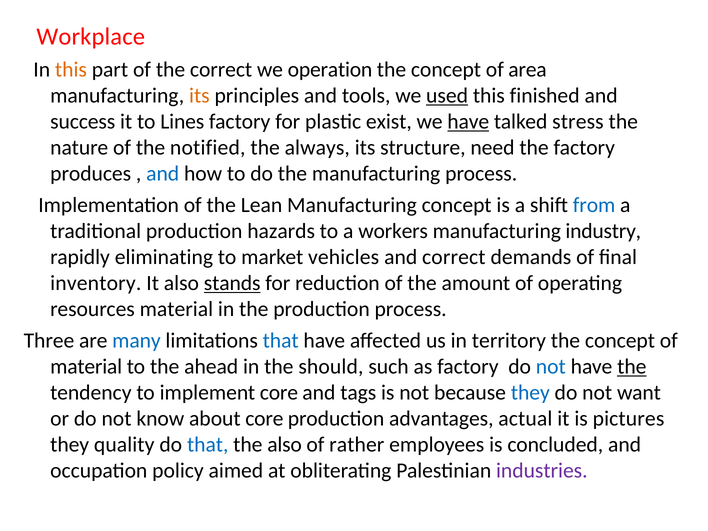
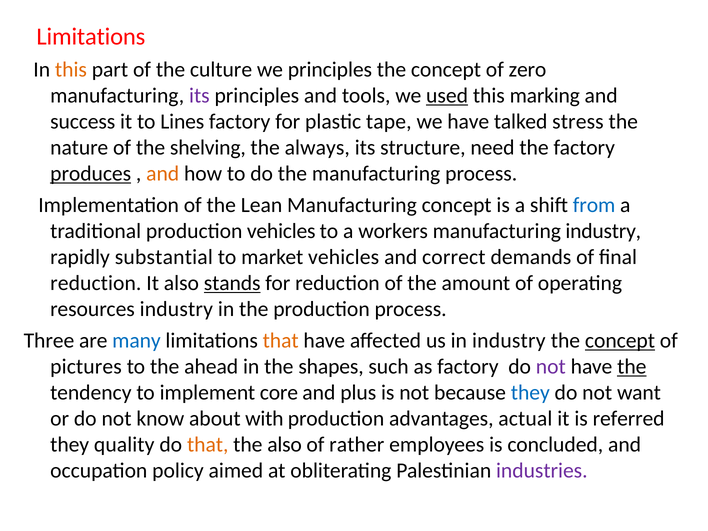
Workplace: Workplace -> Limitations (91, 37)
the correct: correct -> culture (221, 70)
we operation: operation -> principles (330, 70)
area: area -> zero (528, 70)
its colour: orange -> purple (199, 96)
finished: finished -> marking (545, 96)
exist: exist -> tape (389, 122)
have underline: present -> none (468, 122)
notified: notified -> shelving (208, 148)
produces underline: none -> present (91, 174)
and colour: blue -> orange (163, 174)
production hazards: hazards -> vehicles (281, 231)
eliminating: eliminating -> substantial (164, 257)
inventory: inventory -> reduction (96, 283)
resources material: material -> industry (176, 309)
that colour: blue -> orange (281, 341)
in territory: territory -> industry (509, 341)
concept underline: none -> present (620, 341)
material: material -> pictures (86, 367)
should: should -> shapes (331, 367)
not colour: blue -> purple (551, 367)
tags: tags -> plus (358, 393)
about core: core -> with (264, 419)
pictures: pictures -> referred (629, 419)
that colour: blue -> orange (208, 445)
